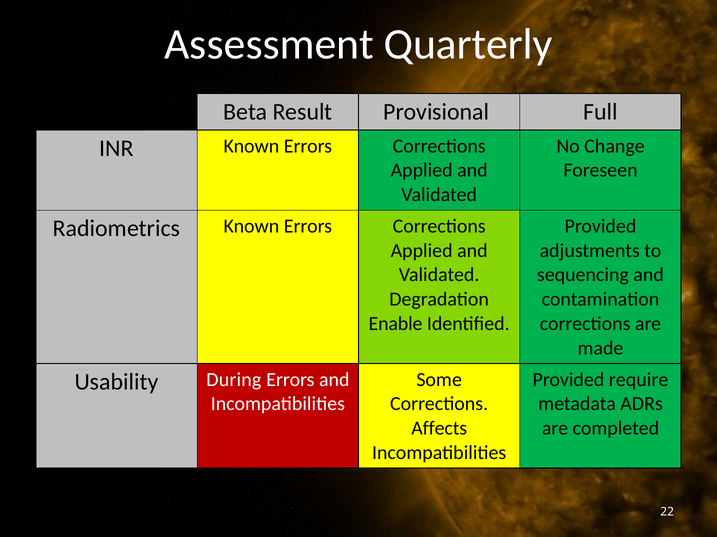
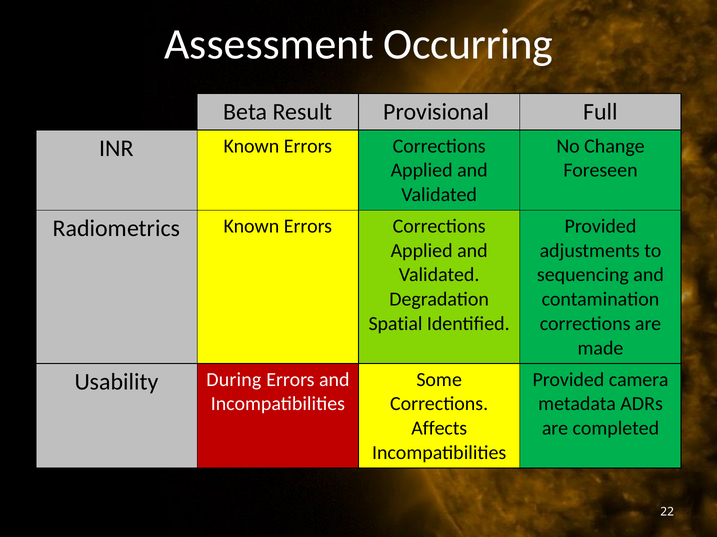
Quarterly: Quarterly -> Occurring (468, 44)
Enable: Enable -> Spatial (396, 324)
require: require -> camera (639, 380)
